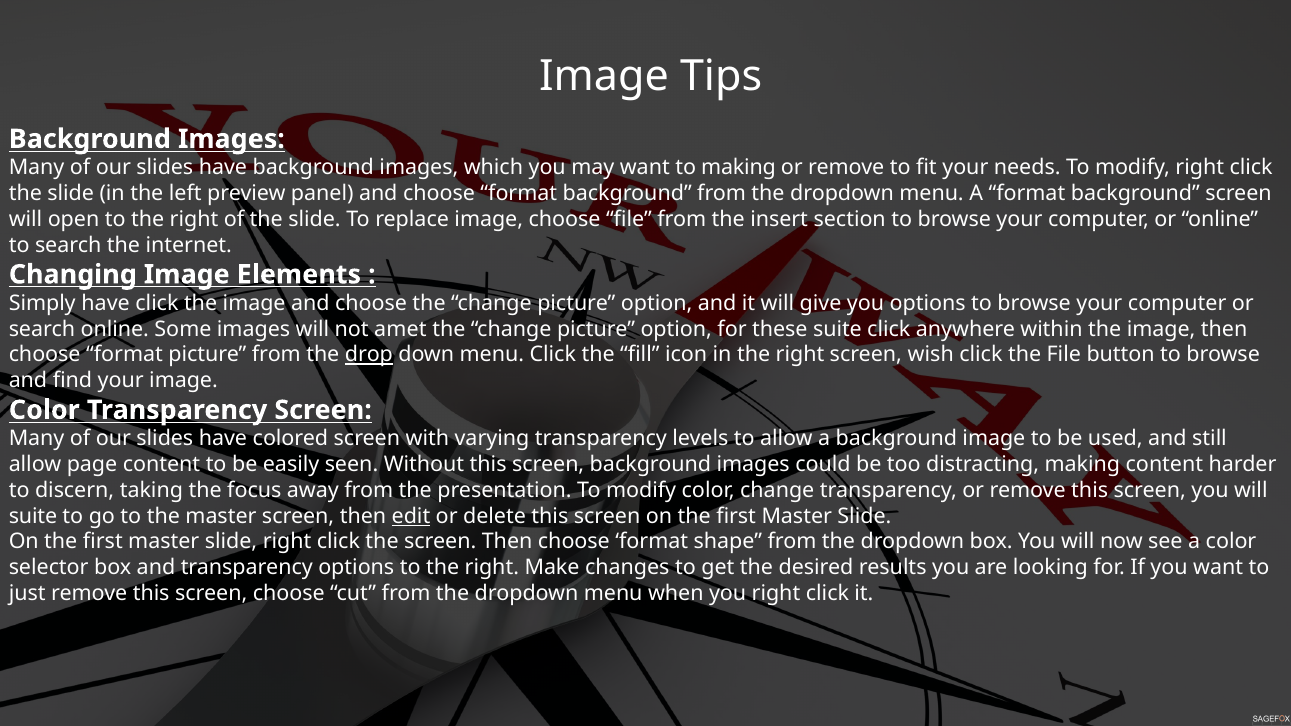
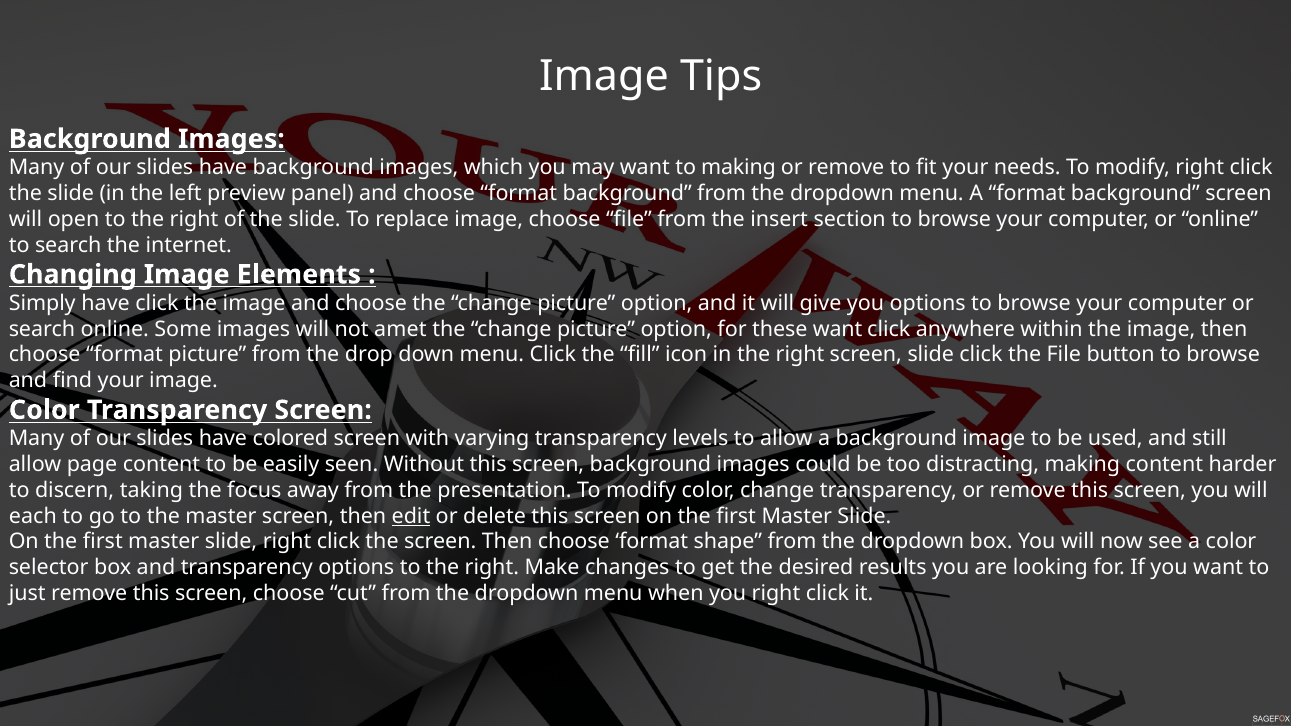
these suite: suite -> want (838, 329)
drop underline: present -> none (369, 355)
screen wish: wish -> slide (931, 355)
suite: suite -> each (33, 516)
